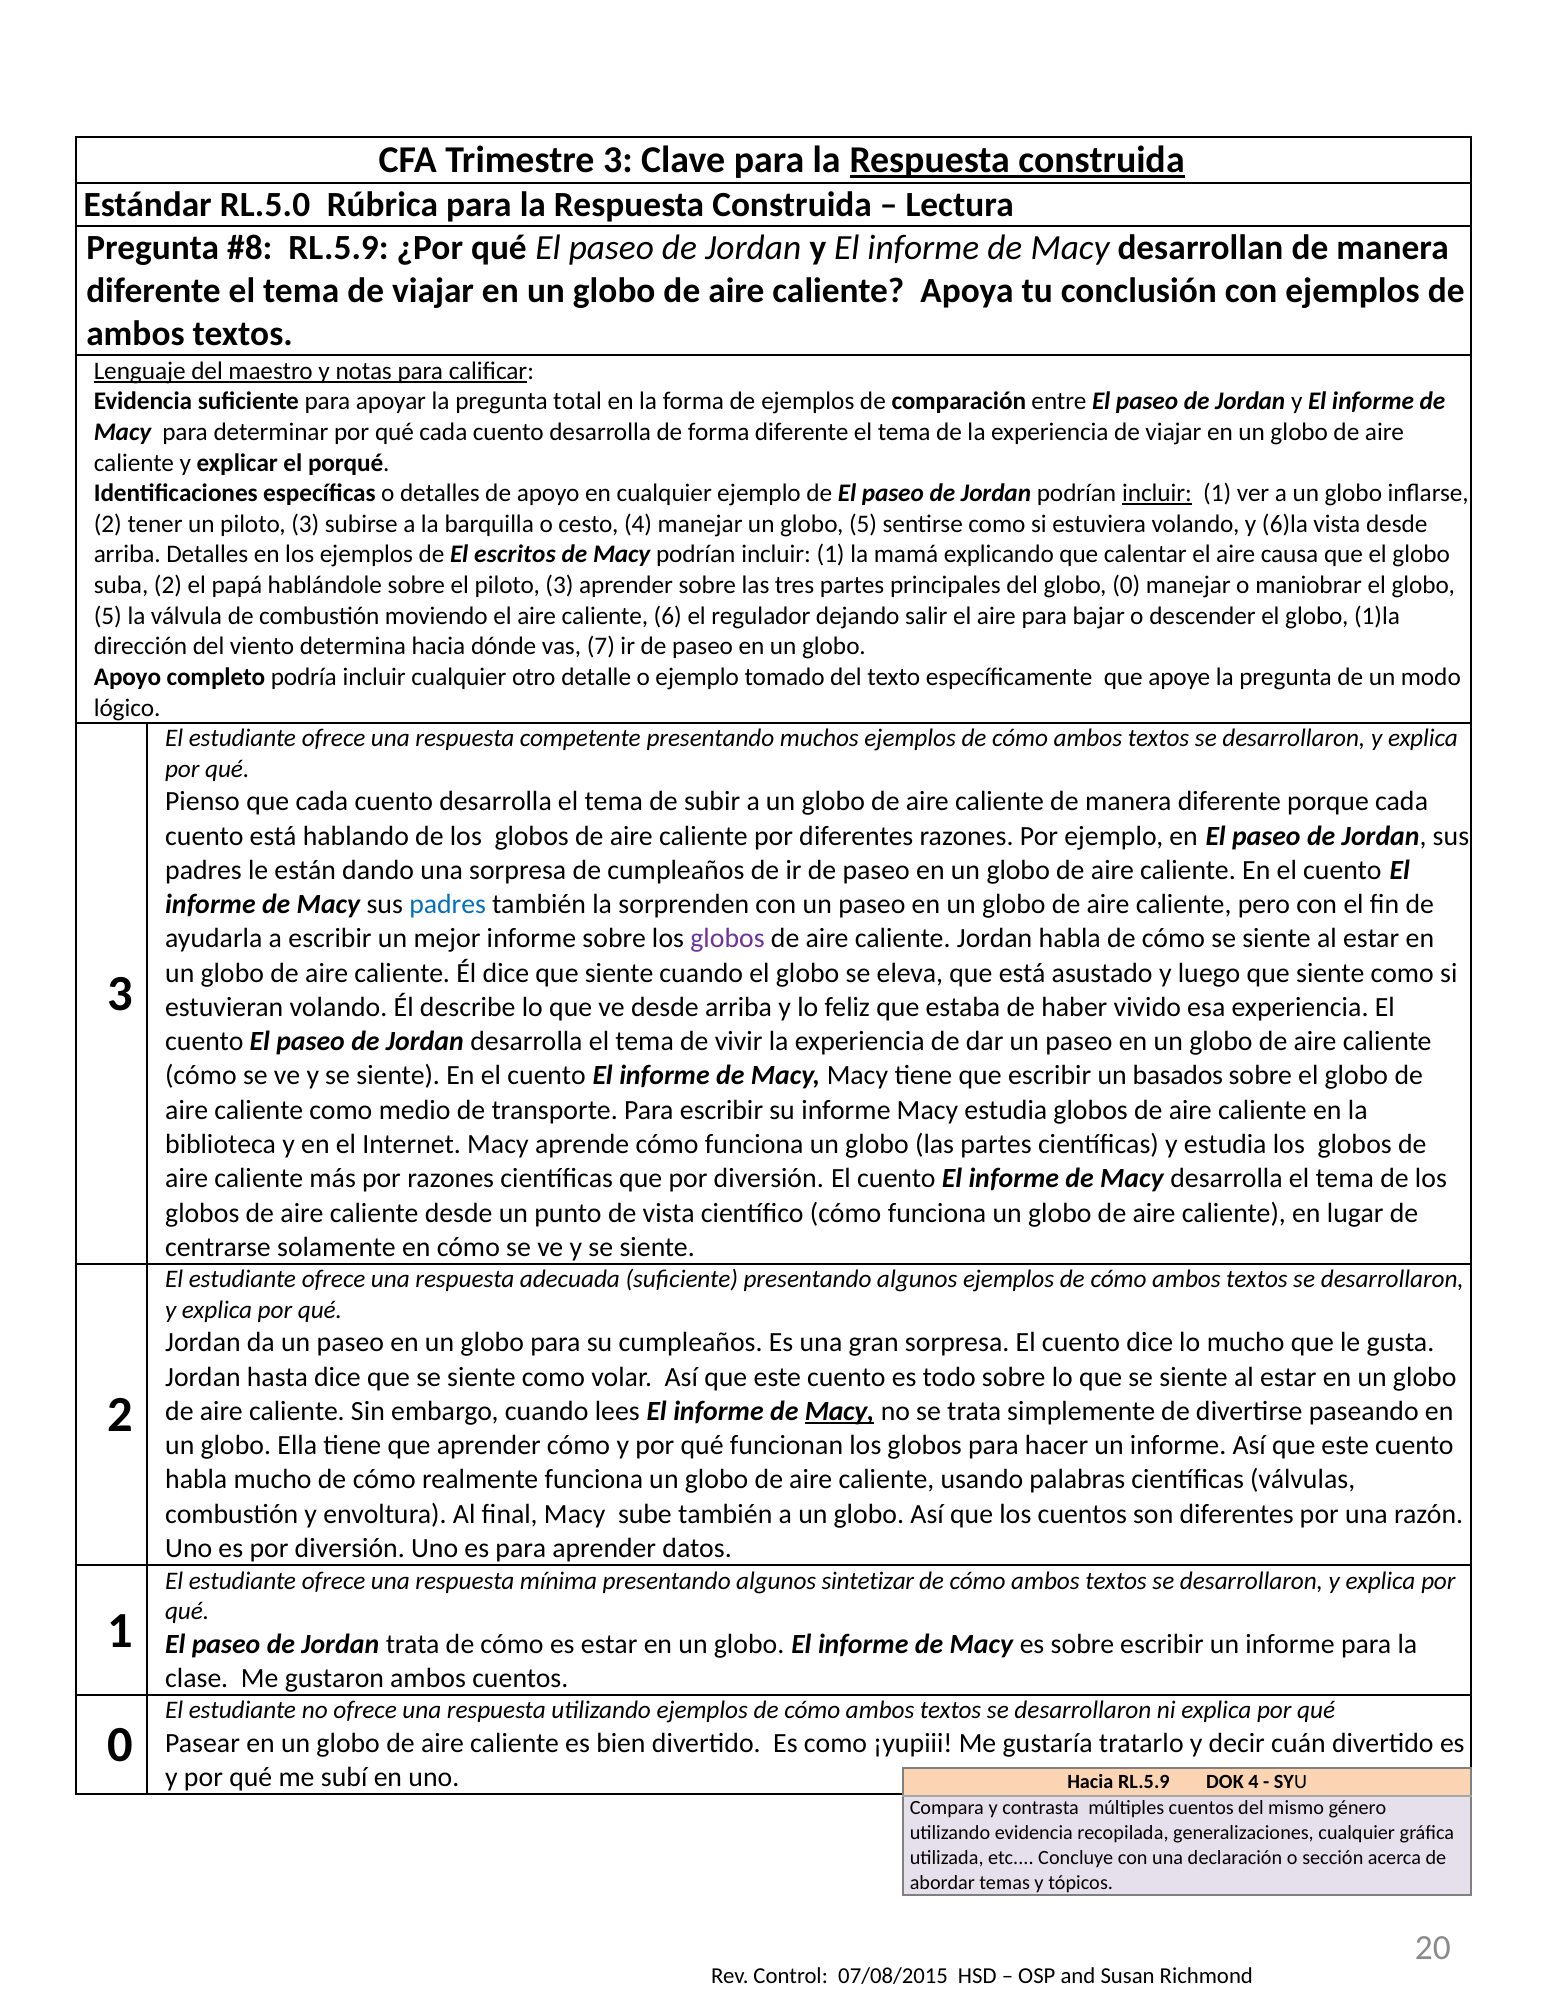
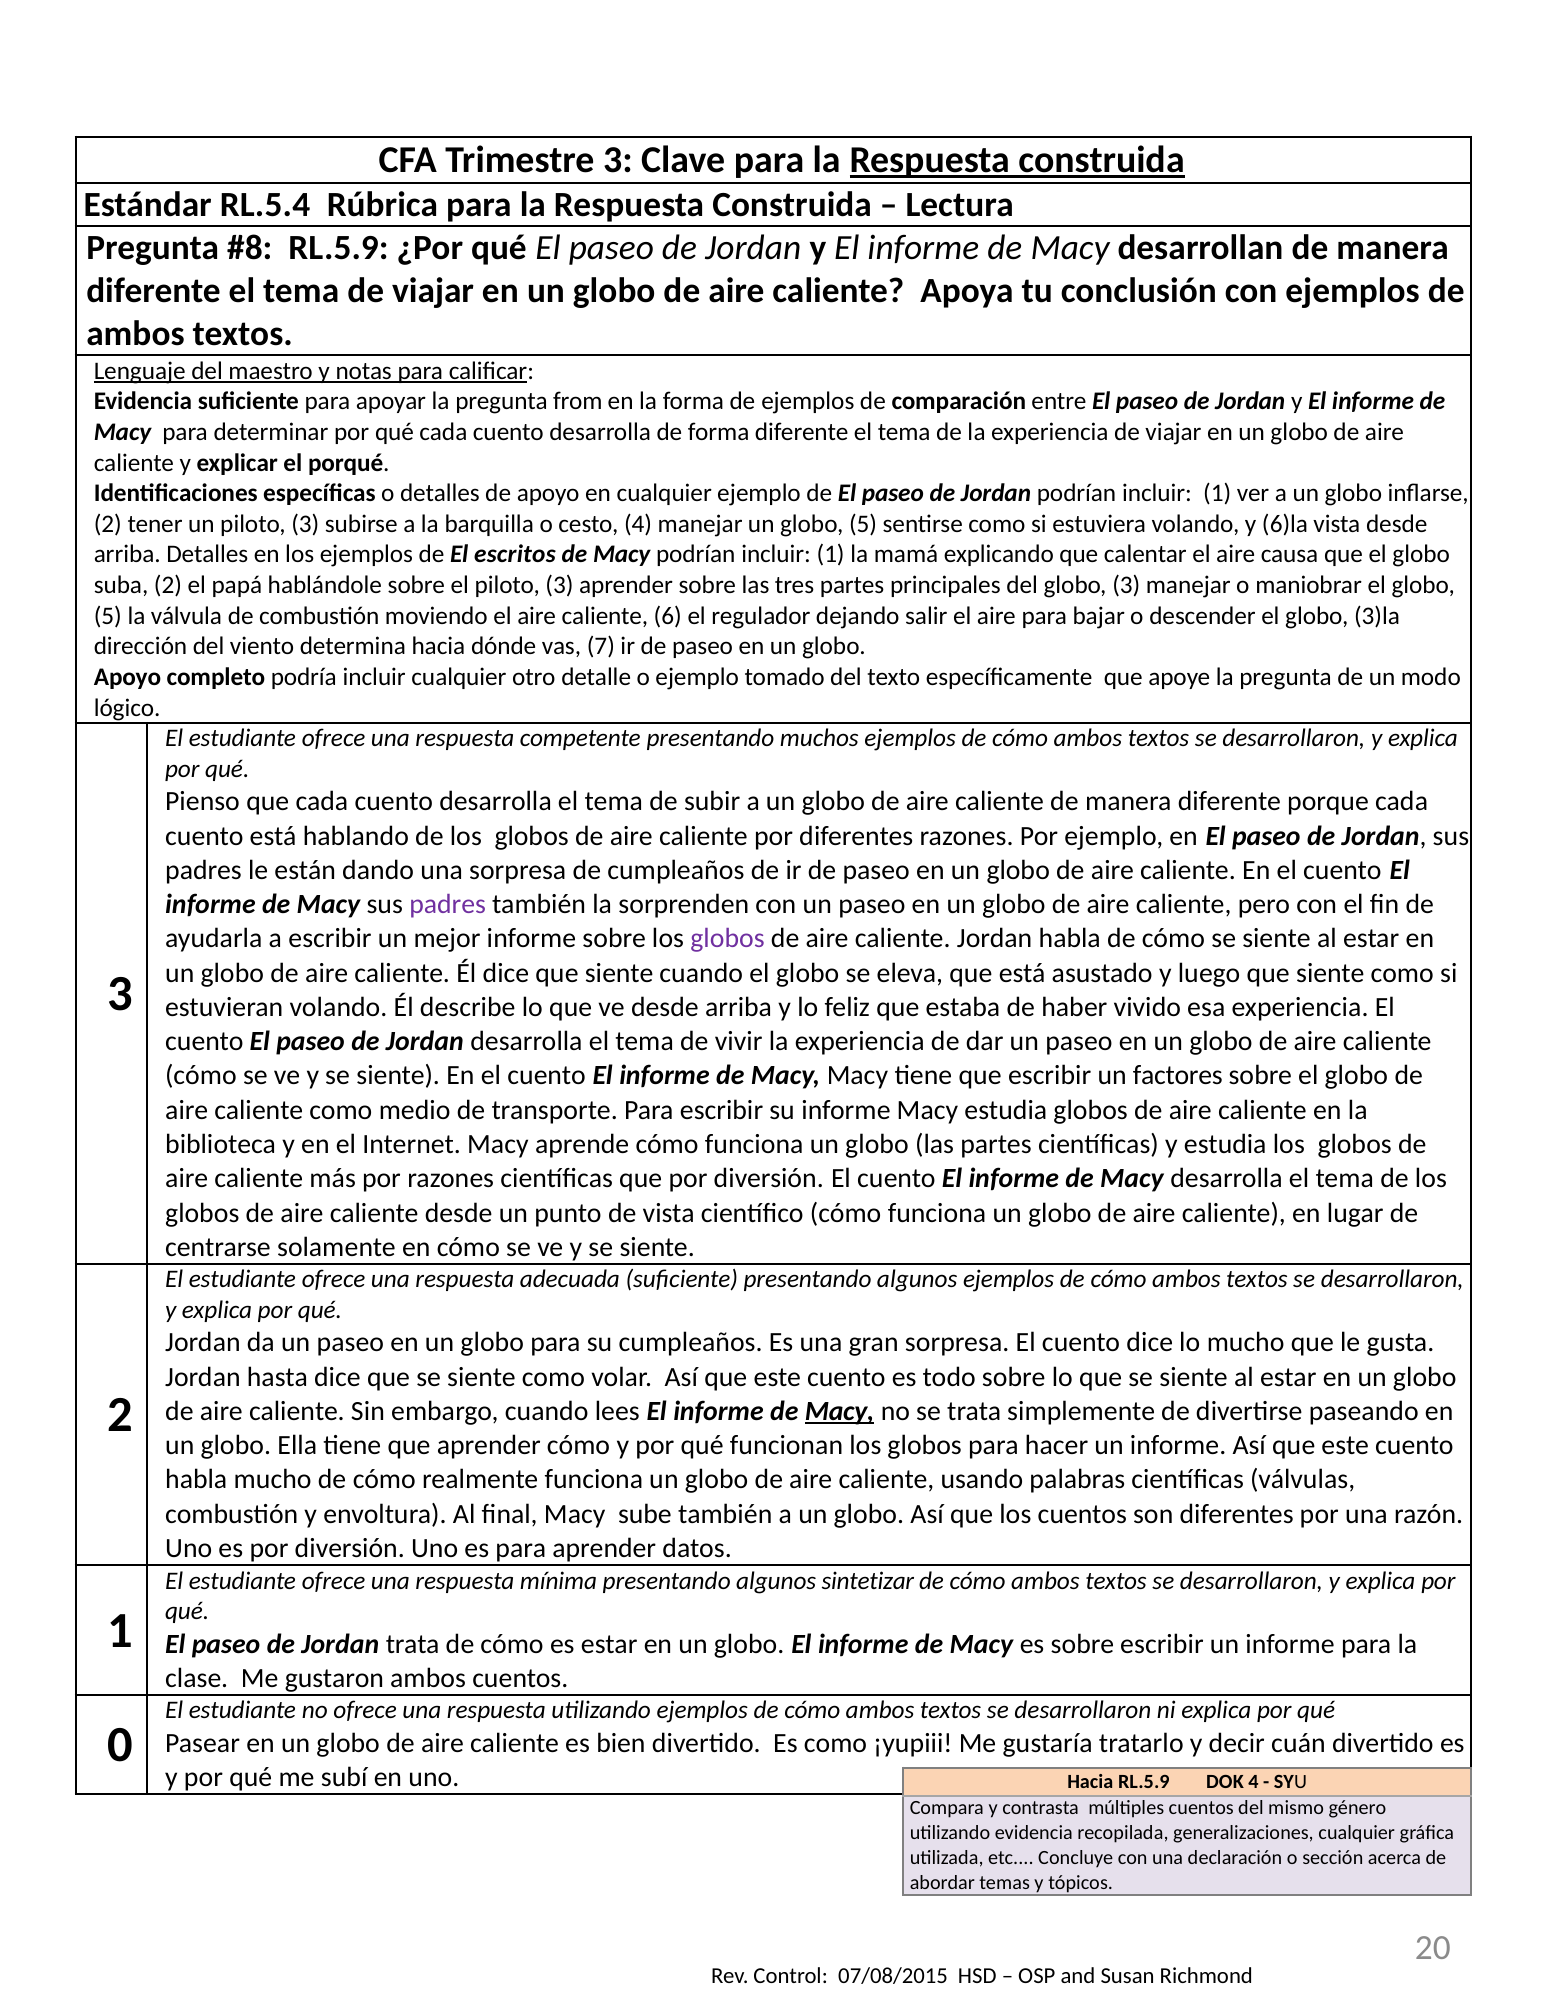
RL.5.0: RL.5.0 -> RL.5.4 (265, 205)
total: total -> from (578, 402)
incluir underline: present -> none (1157, 493)
globo 0: 0 -> 3 (1126, 585)
1)la: 1)la -> 3)la (1377, 616)
padres colour: blue -> purple (448, 905)
basados: basados -> factores (1178, 1076)
